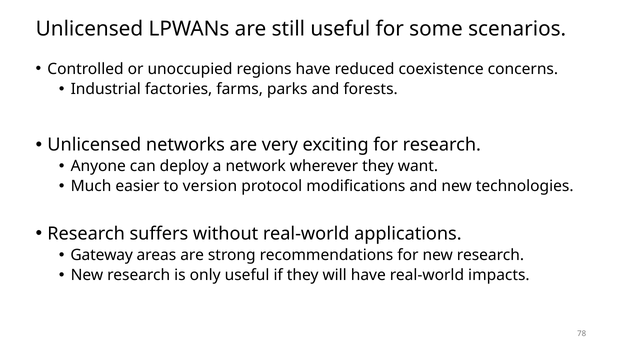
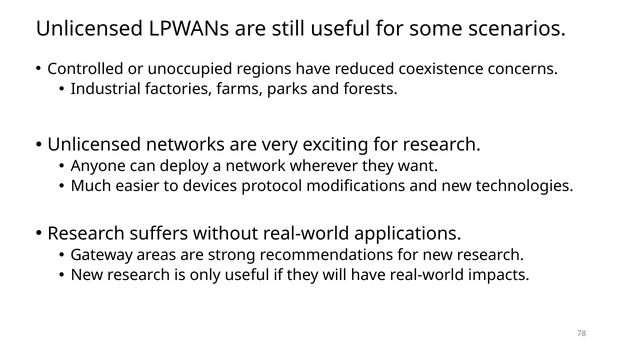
version: version -> devices (210, 186)
